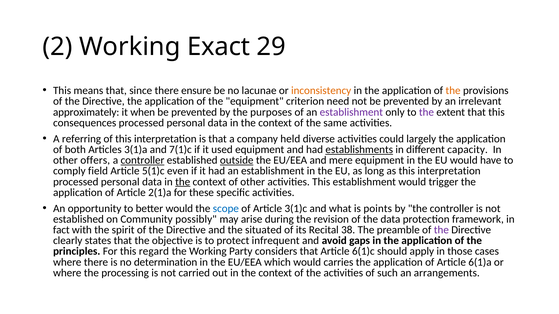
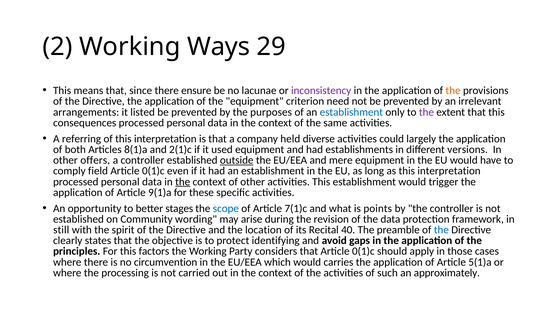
Exact: Exact -> Ways (219, 47)
inconsistency colour: orange -> purple (321, 91)
approximately: approximately -> arrangements (86, 112)
when: when -> listed (143, 112)
establishment colour: purple -> blue (351, 112)
3(1)a: 3(1)a -> 8(1)a (136, 150)
7(1)c: 7(1)c -> 2(1)c (180, 150)
establishments underline: present -> none (359, 150)
capacity: capacity -> versions (468, 150)
controller underline: present -> none (142, 160)
5(1)c: 5(1)c -> 0(1)c (153, 171)
2(1)a: 2(1)a -> 9(1)a (160, 193)
better would: would -> stages (179, 209)
3(1)c: 3(1)c -> 7(1)c (296, 209)
possibly: possibly -> wording (196, 219)
fact: fact -> still (61, 230)
situated: situated -> location (263, 230)
38: 38 -> 40 (348, 230)
the colour: purple -> blue (441, 230)
infrequent: infrequent -> identifying (276, 241)
regard: regard -> factors (154, 252)
that Article 6(1)c: 6(1)c -> 0(1)c (363, 252)
determination: determination -> circumvention (166, 262)
6(1)a: 6(1)a -> 5(1)a (480, 262)
arrangements: arrangements -> approximately (447, 273)
